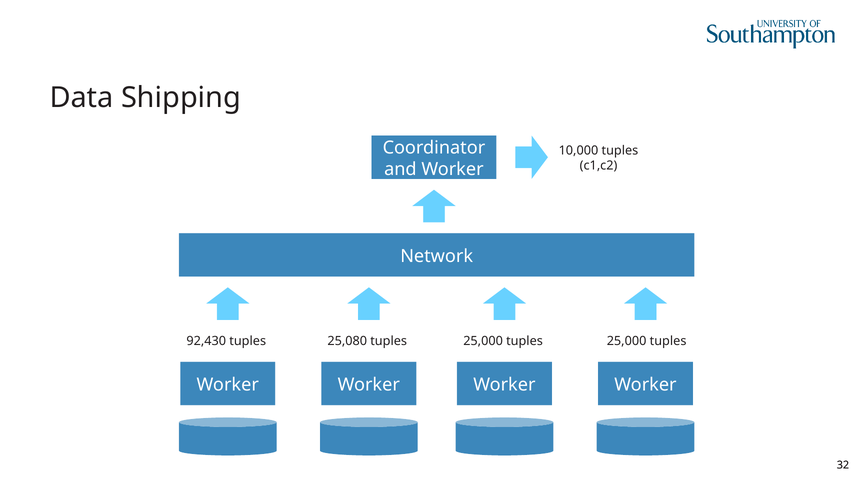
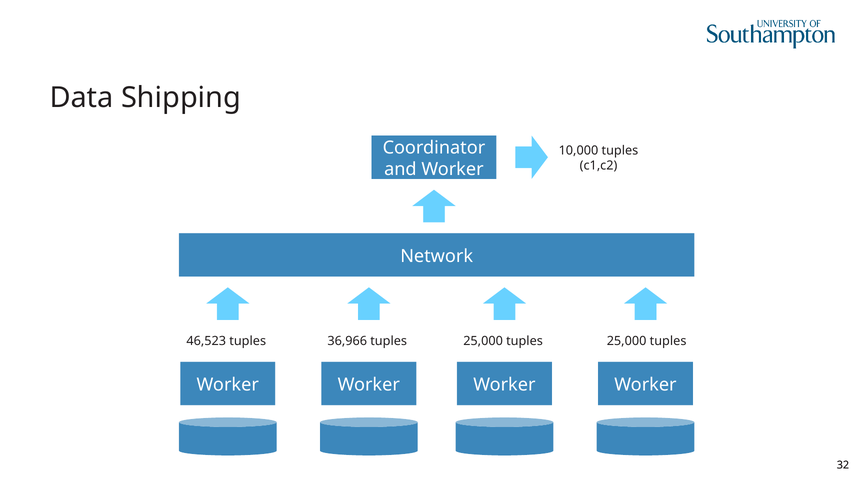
92,430: 92,430 -> 46,523 (206, 341)
25,080: 25,080 -> 36,966 (347, 341)
